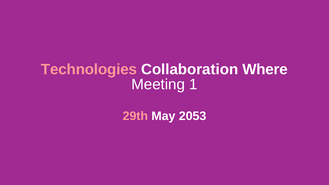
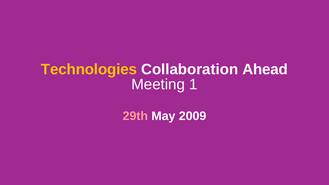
Technologies colour: pink -> yellow (89, 69)
Where: Where -> Ahead (265, 69)
2053: 2053 -> 2009 (193, 116)
